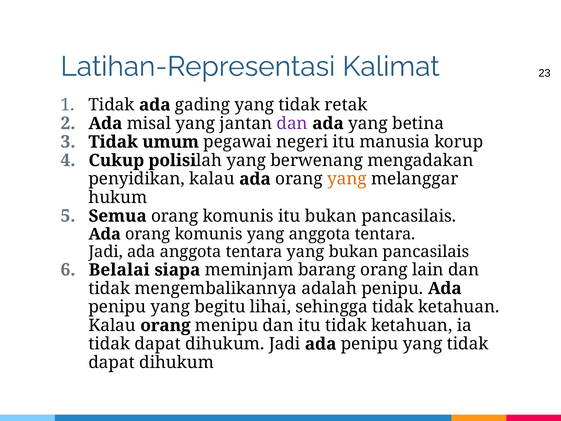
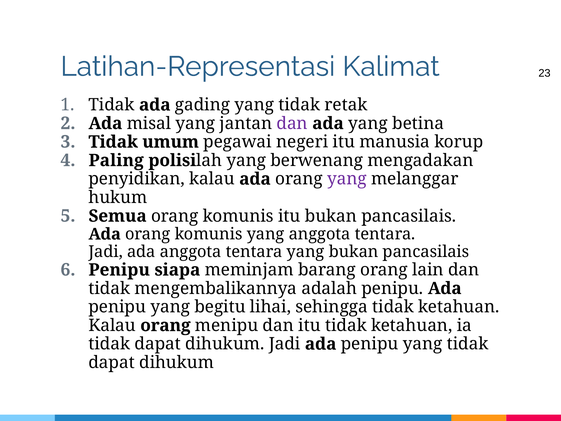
Cukup: Cukup -> Paling (116, 160)
yang colour: orange -> purple (347, 179)
Belalai: Belalai -> Penipu (119, 270)
